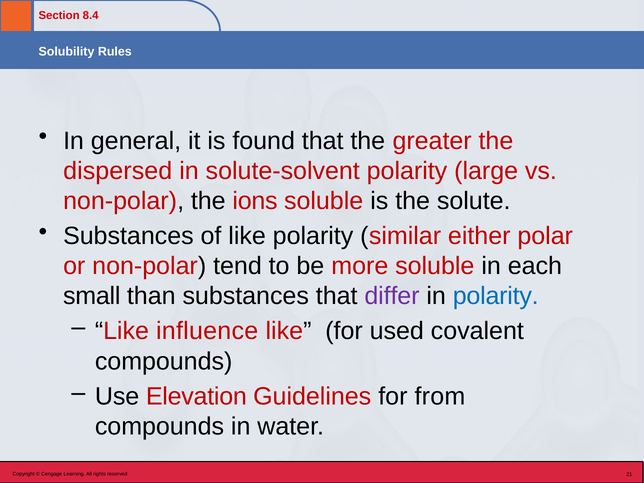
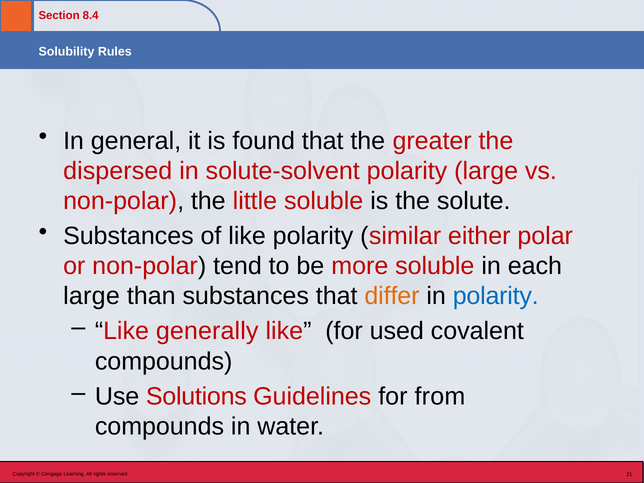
ions: ions -> little (255, 201)
small: small -> large (91, 296)
differ colour: purple -> orange (392, 296)
influence: influence -> generally (207, 331)
Elevation: Elevation -> Solutions (196, 396)
